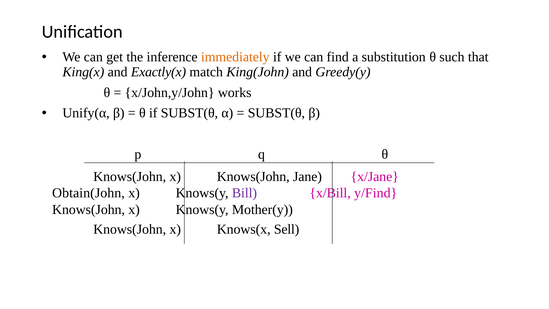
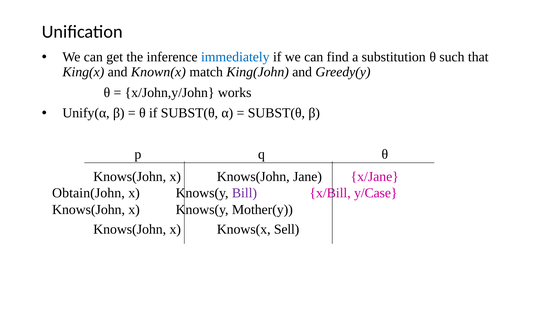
immediately colour: orange -> blue (235, 57)
Exactly(x: Exactly(x -> Known(x (158, 72)
y/Find: y/Find -> y/Case (376, 193)
